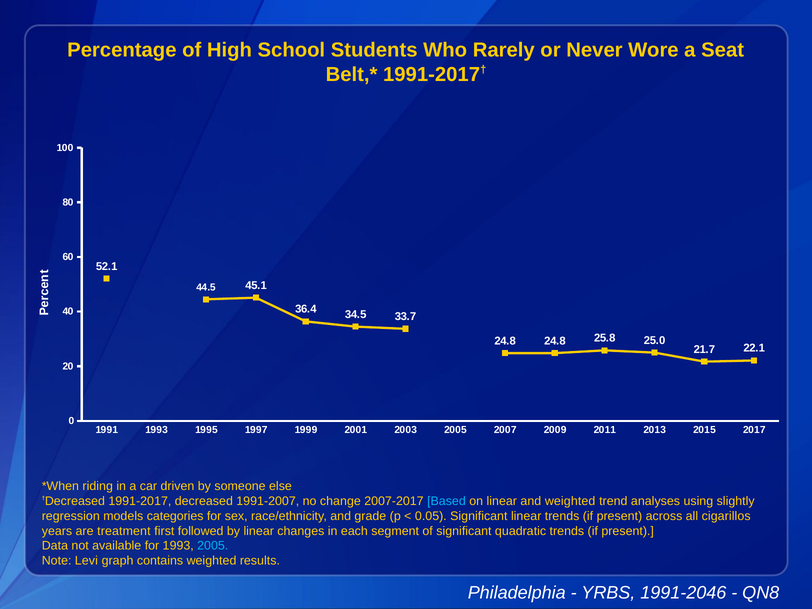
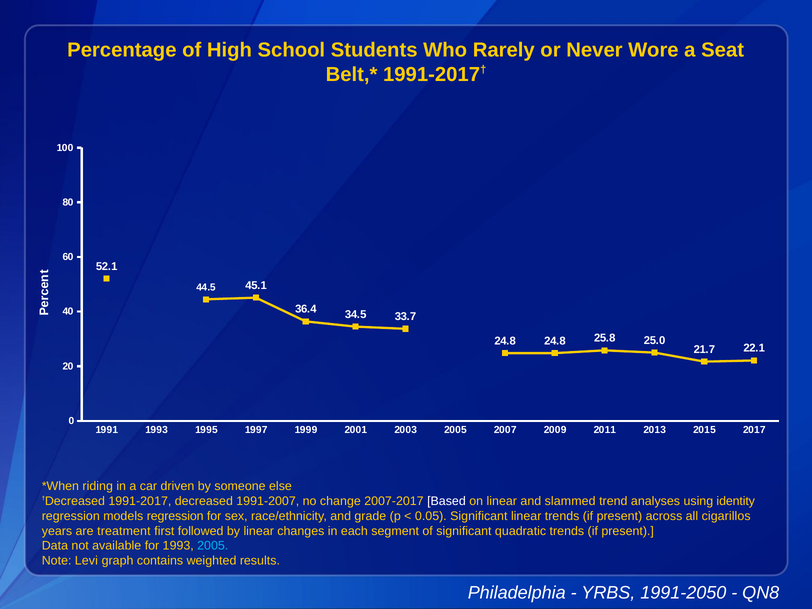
Based colour: light blue -> white (446, 501)
and weighted: weighted -> slammed (570, 501)
slightly: slightly -> identity (736, 501)
models categories: categories -> regression (175, 516)
1991-2046: 1991-2046 -> 1991-2050 (683, 593)
